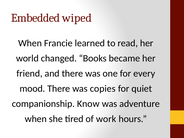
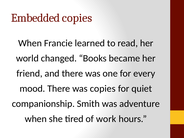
Embedded wiped: wiped -> copies (77, 18)
Know: Know -> Smith (88, 104)
